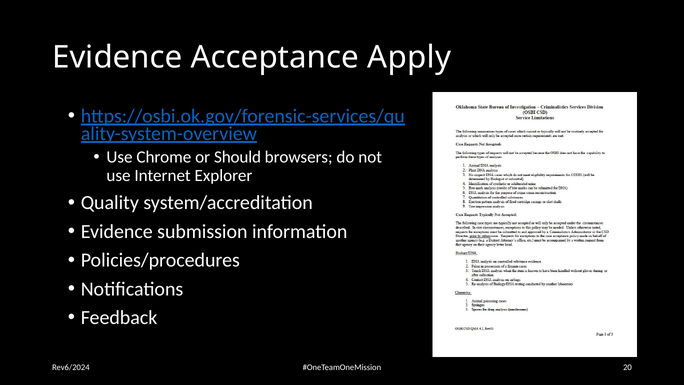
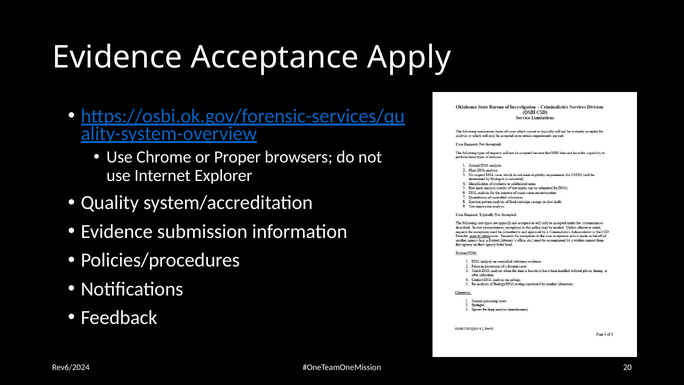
Should: Should -> Proper (237, 157)
